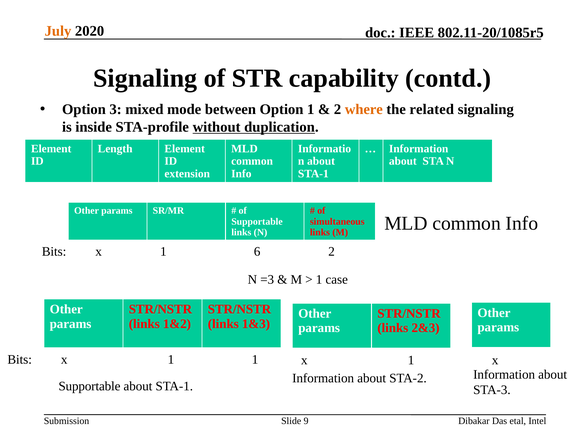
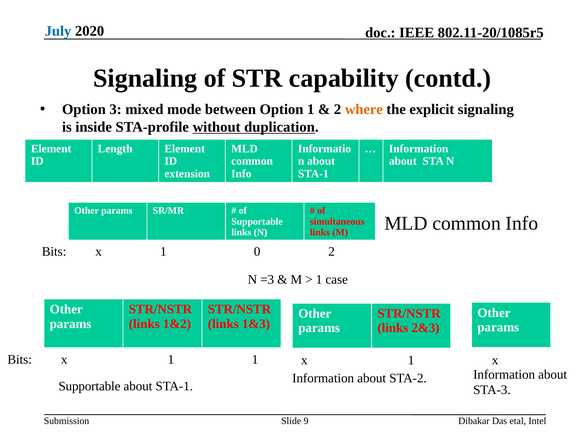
July colour: orange -> blue (58, 31)
related: related -> explicit (432, 109)
6: 6 -> 0 (257, 251)
